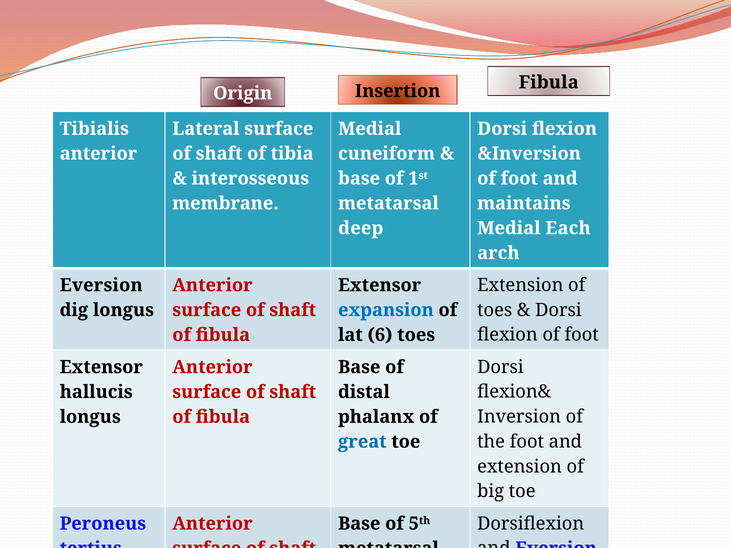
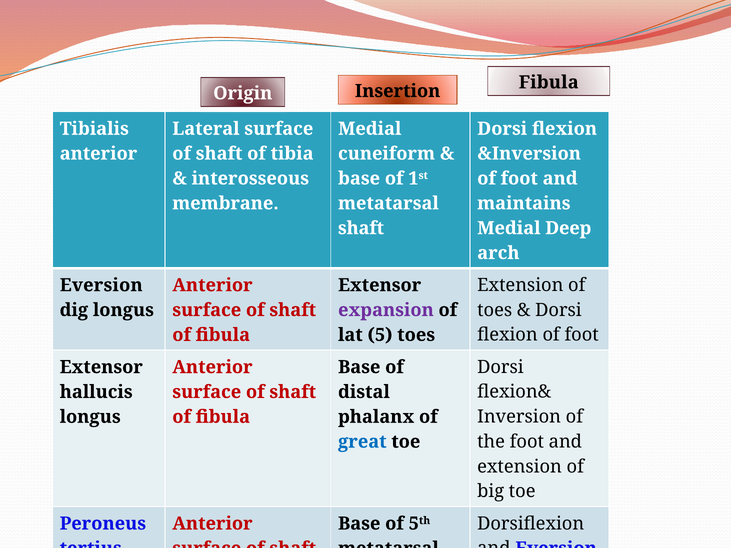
deep: deep -> shaft (361, 228)
Each: Each -> Deep (568, 228)
expansion colour: blue -> purple (386, 310)
6: 6 -> 5 (380, 335)
